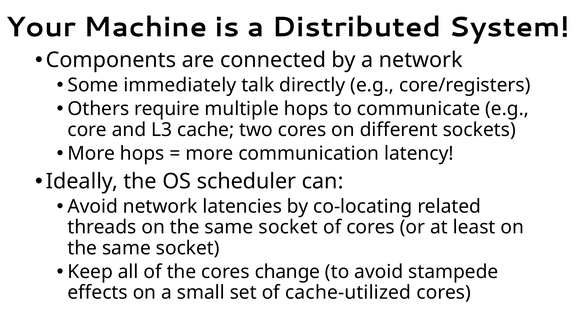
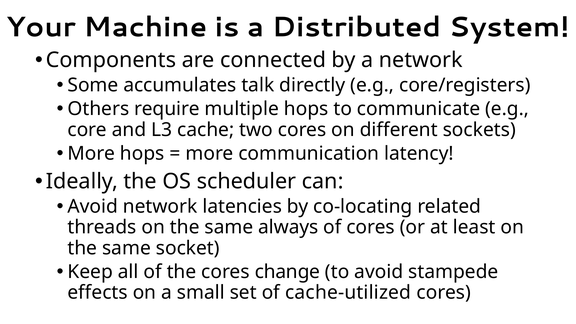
immediately: immediately -> accumulates (180, 85)
socket: socket -> always (288, 227)
